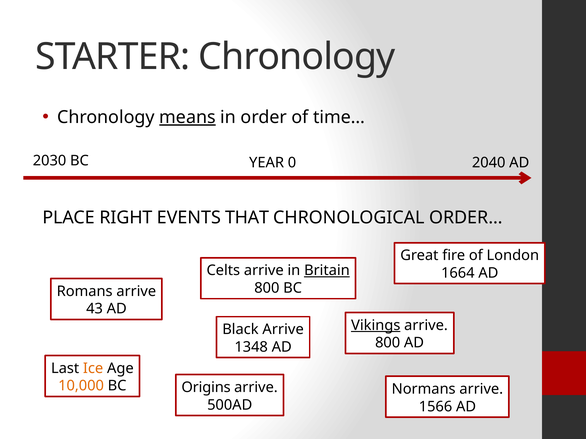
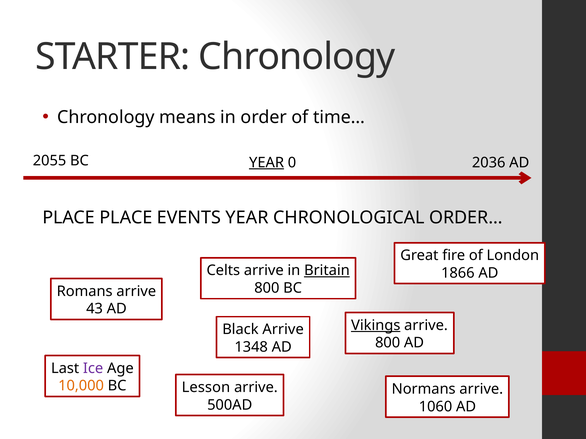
means underline: present -> none (187, 117)
2030: 2030 -> 2055 (50, 161)
YEAR underline: none -> present (267, 163)
2040: 2040 -> 2036 (489, 163)
PLACE RIGHT: RIGHT -> PLACE (126, 218)
EVENTS THAT: THAT -> YEAR (247, 218)
1664: 1664 -> 1866 (458, 273)
Ice colour: orange -> purple (93, 369)
Origins: Origins -> Lesson (206, 388)
1566: 1566 -> 1060 (435, 407)
